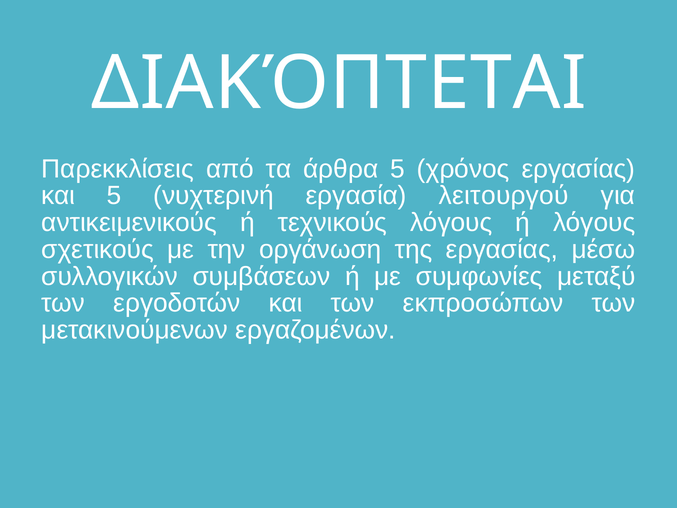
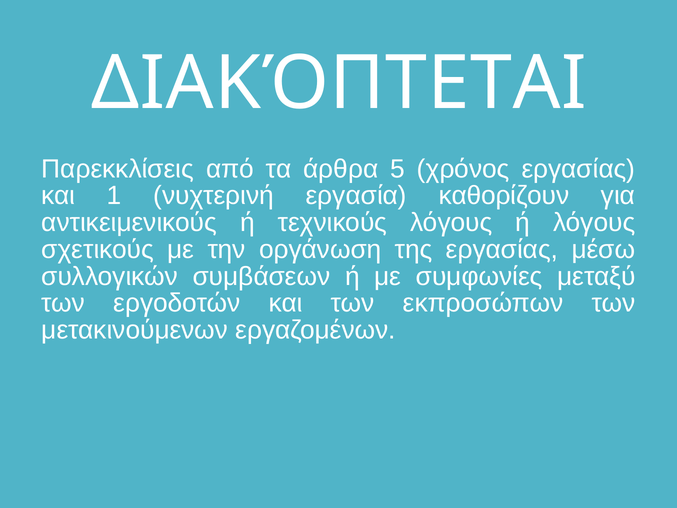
και 5: 5 -> 1 (114, 196)
λειτουργού: λειτουργού -> καθορίζουν (504, 196)
